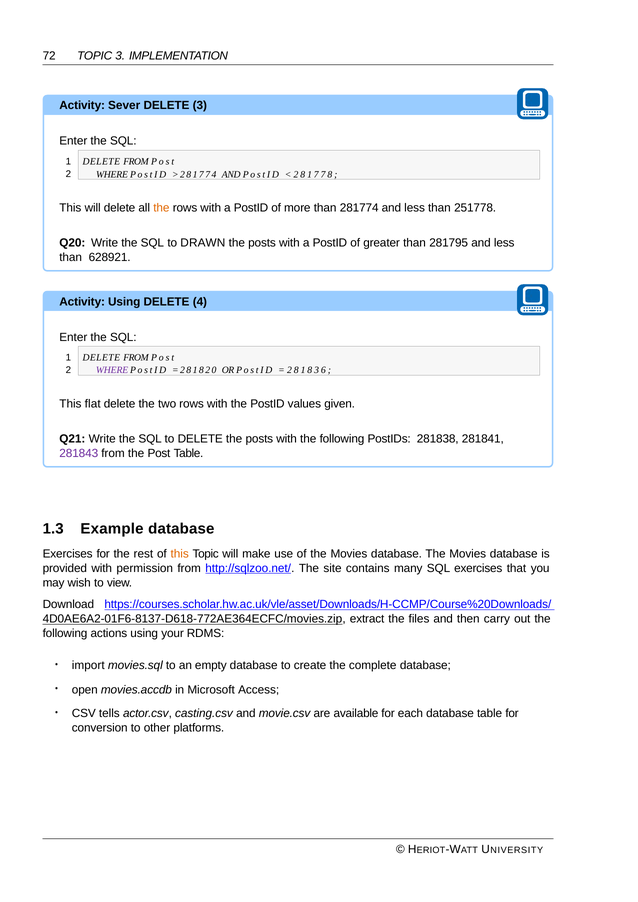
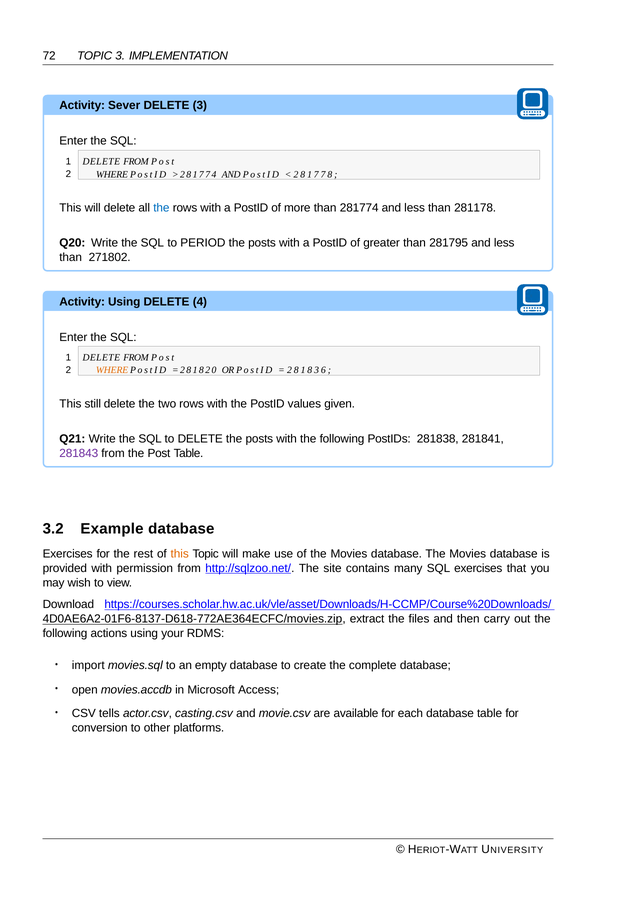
the colour: orange -> blue (161, 208)
251778: 251778 -> 281178 (475, 208)
DRAWN: DRAWN -> PERIOD (203, 243)
628921: 628921 -> 271802 (110, 258)
WHERE colour: purple -> orange (112, 371)
flat: flat -> still (93, 404)
1.3: 1.3 -> 3.2 (53, 529)
